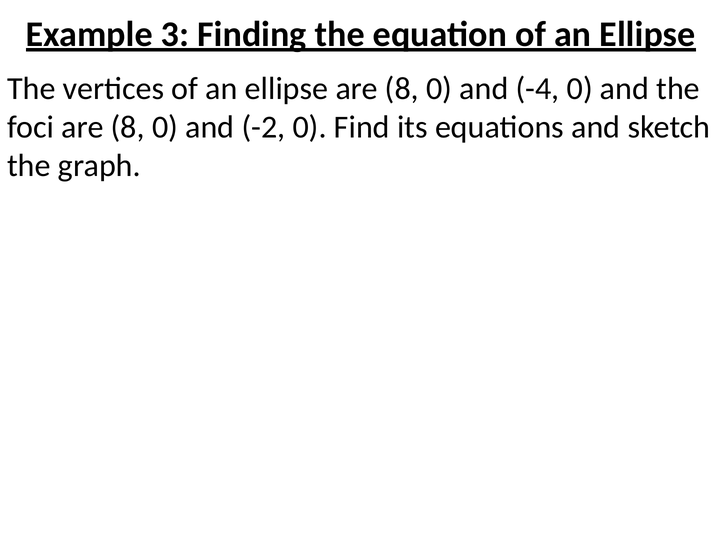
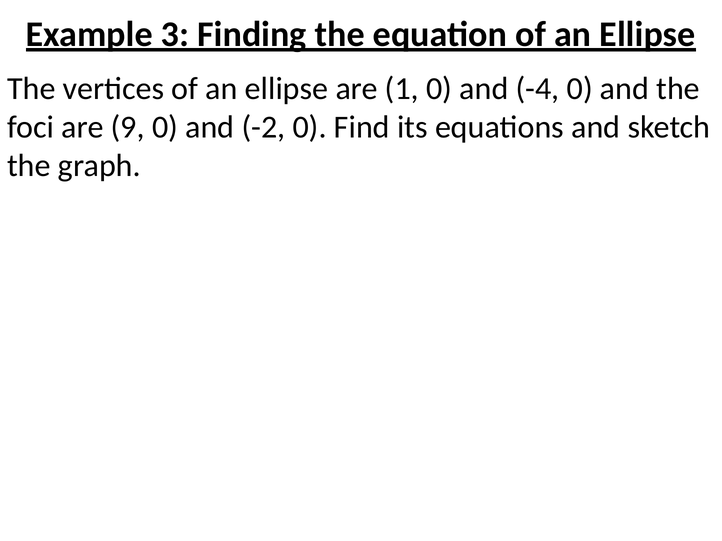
ellipse are 8: 8 -> 1 (402, 89)
foci are 8: 8 -> 9 (128, 127)
